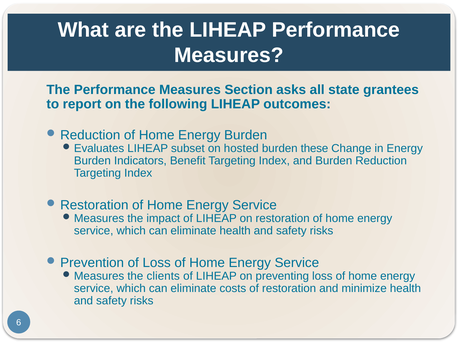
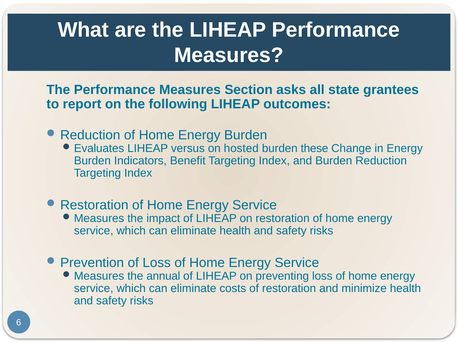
subset: subset -> versus (188, 149)
clients: clients -> annual (163, 276)
